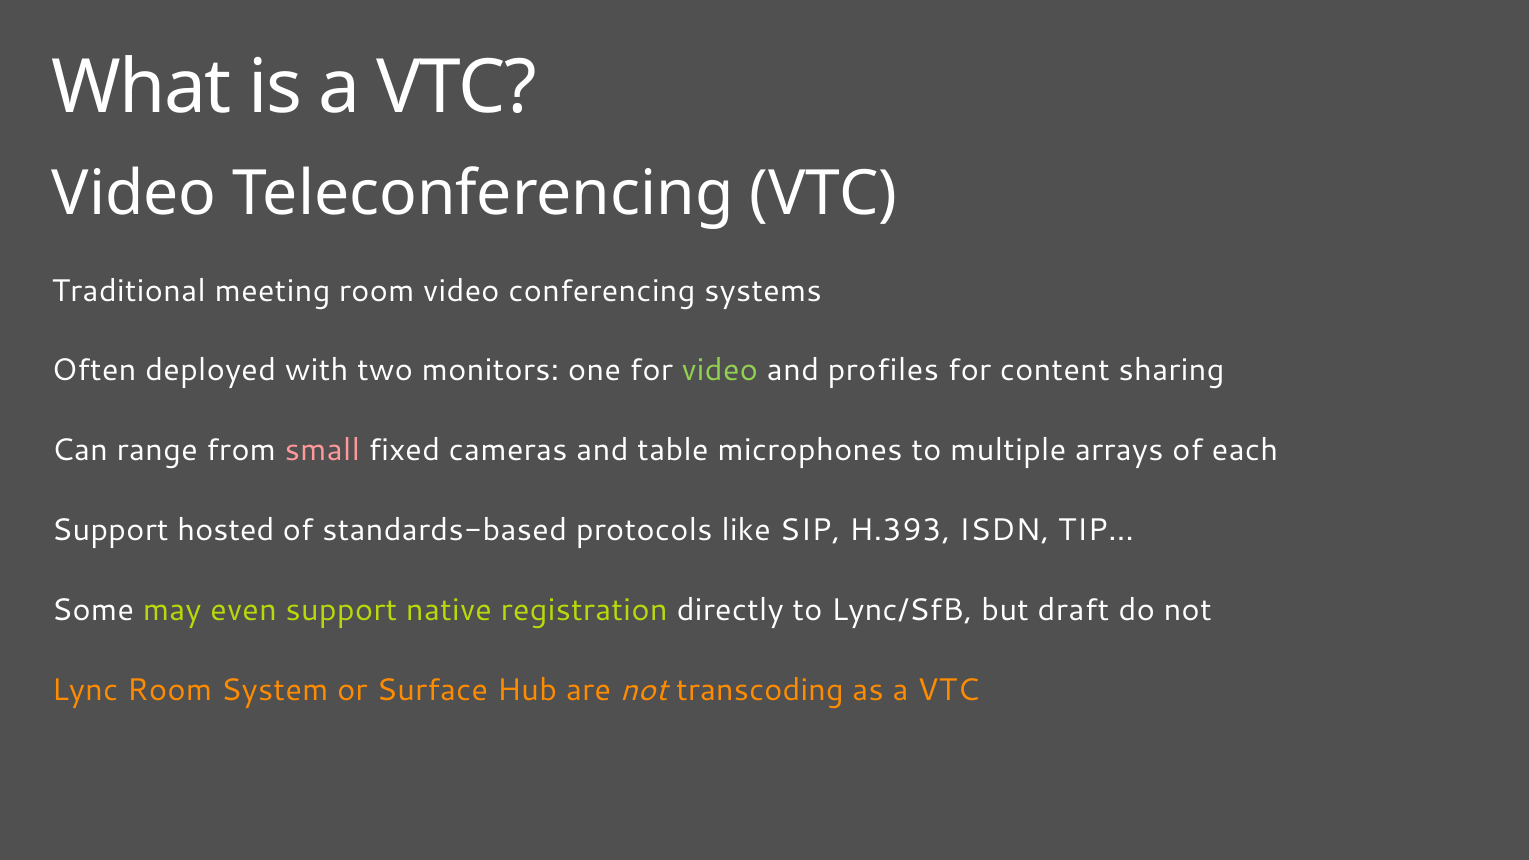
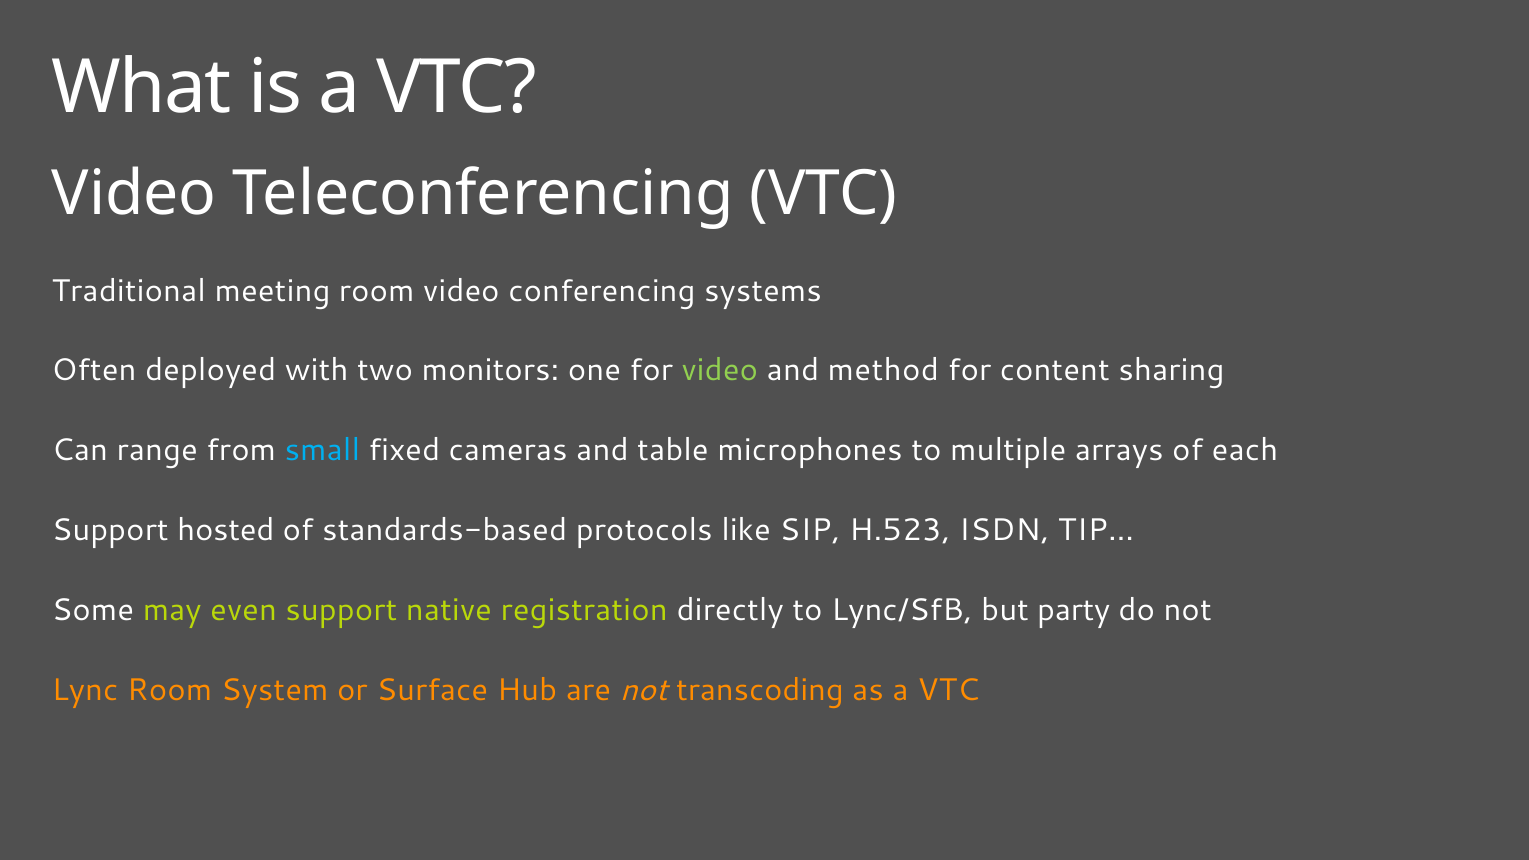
profiles: profiles -> method (883, 371)
small colour: pink -> light blue (322, 451)
H.393: H.393 -> H.523 (900, 530)
draft: draft -> party (1074, 610)
